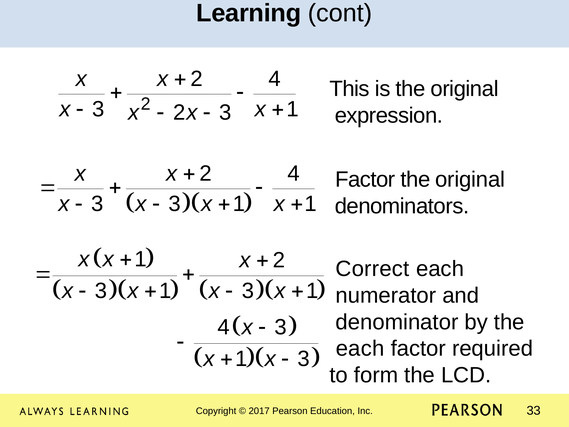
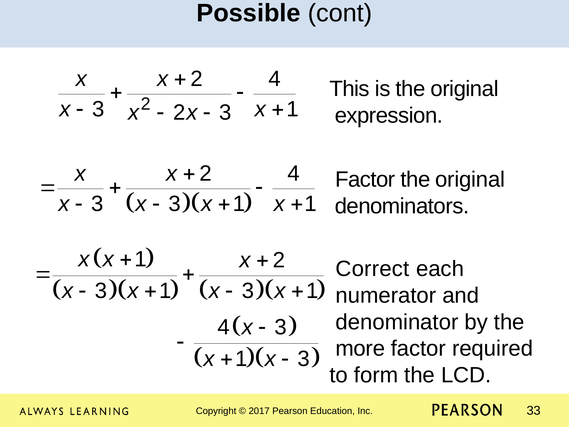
Learning: Learning -> Possible (249, 13)
each: each -> more (360, 348)
